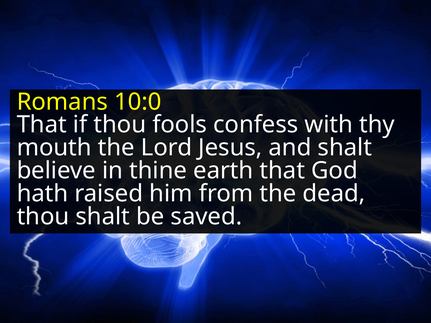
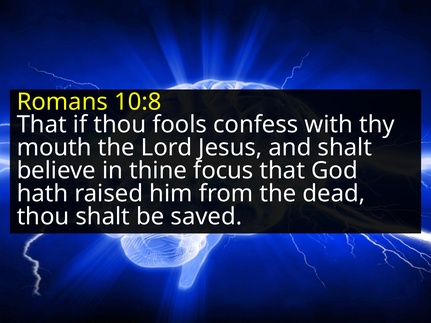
10:0: 10:0 -> 10:8 (138, 102)
earth: earth -> focus (223, 171)
